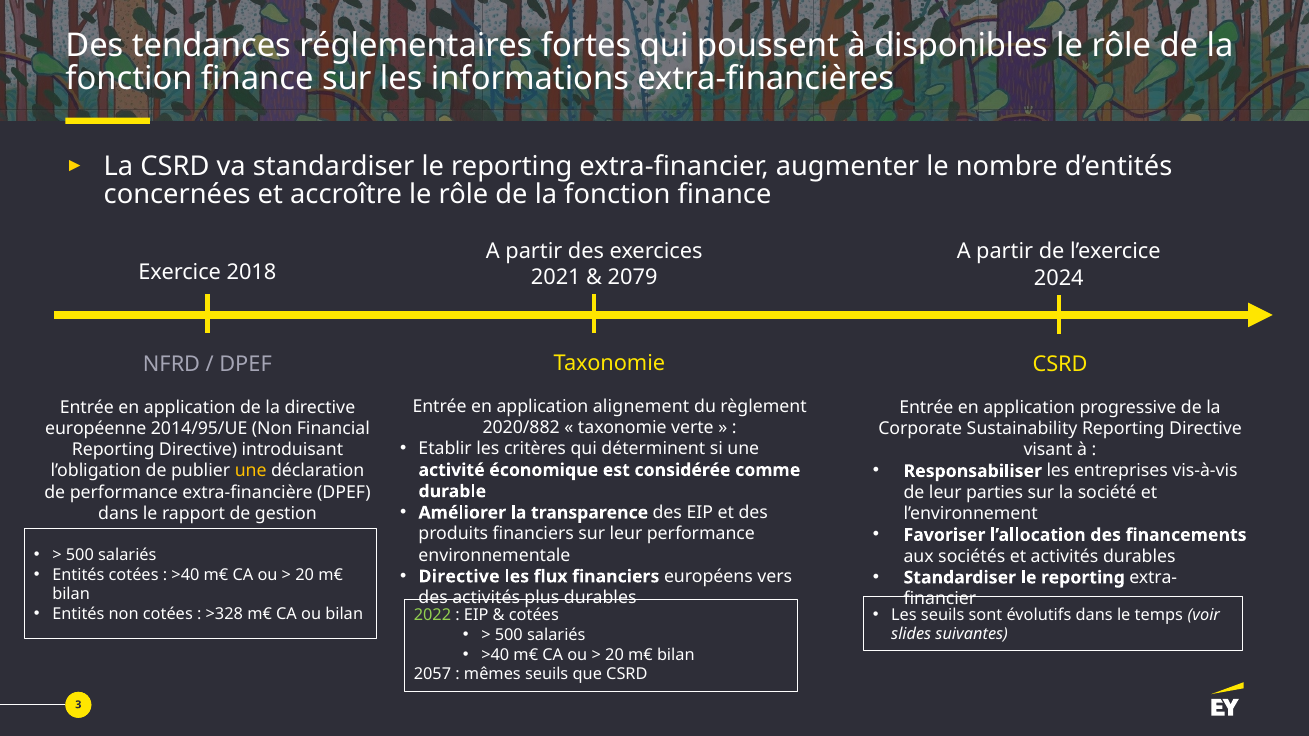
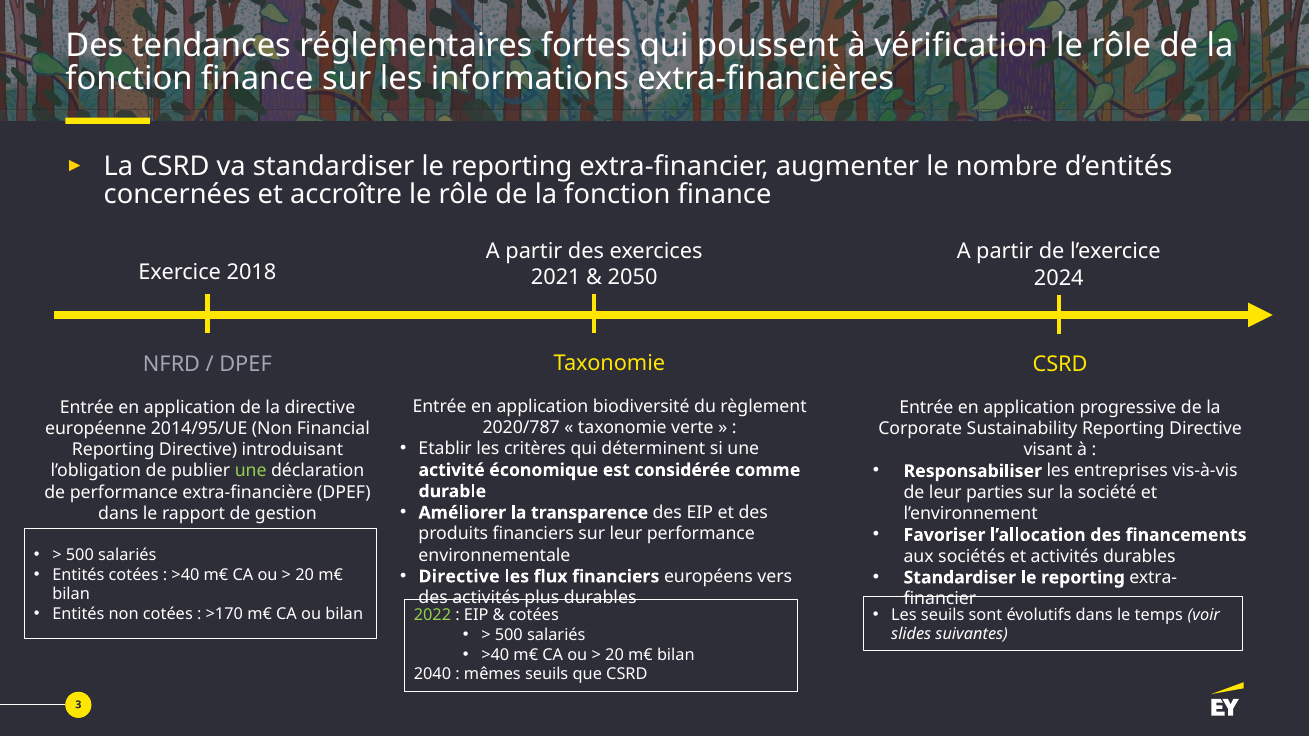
disponibles: disponibles -> vérification (961, 46)
2079: 2079 -> 2050 (633, 278)
alignement: alignement -> biodiversité (641, 406)
2020/882: 2020/882 -> 2020/787 (521, 427)
une colour: yellow -> light green (251, 471)
>328: >328 -> >170 (224, 614)
2057: 2057 -> 2040 (432, 674)
